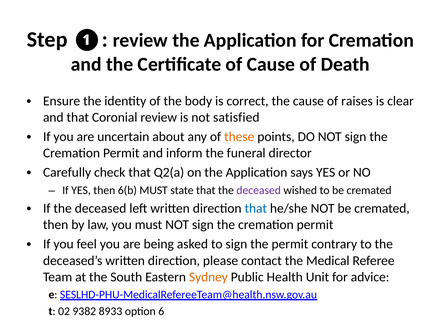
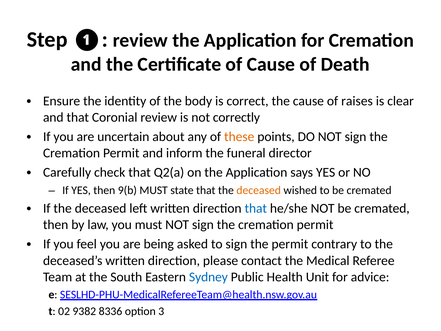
satisfied: satisfied -> correctly (236, 117)
6(b: 6(b -> 9(b (127, 190)
deceased colour: purple -> orange (259, 190)
Sydney colour: orange -> blue (208, 277)
8933: 8933 -> 8336 (110, 311)
6: 6 -> 3 (161, 311)
